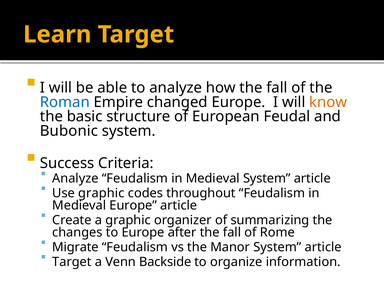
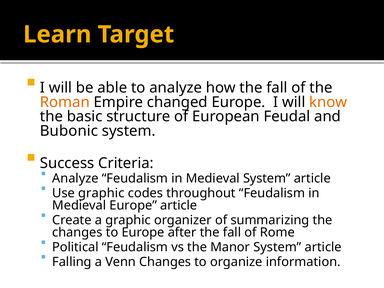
Roman colour: blue -> orange (65, 102)
Migrate: Migrate -> Political (75, 247)
Target: Target -> Falling (72, 262)
Venn Backside: Backside -> Changes (165, 262)
